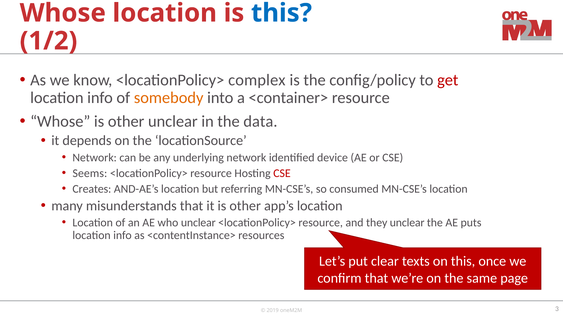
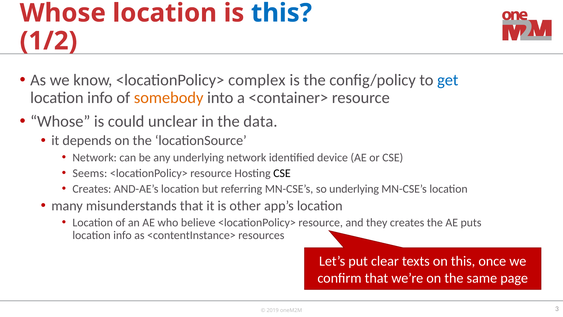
get colour: red -> blue (448, 80)
Whose is other: other -> could (126, 121)
CSE colour: red -> black (282, 173)
so consumed: consumed -> underlying (354, 189)
who unclear: unclear -> believe (198, 222)
they unclear: unclear -> creates (407, 222)
